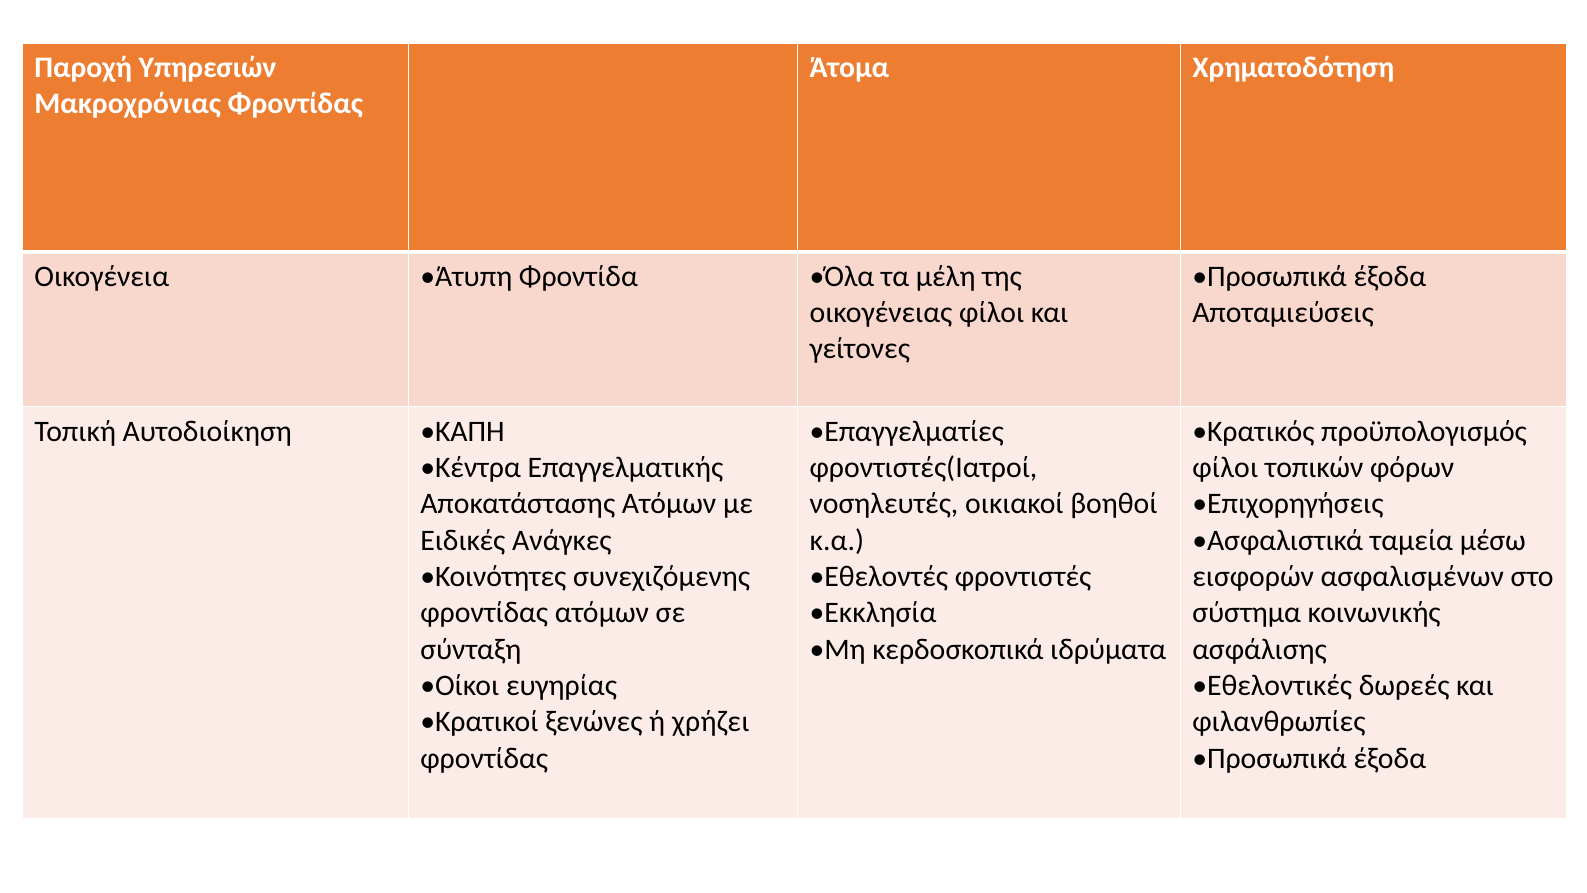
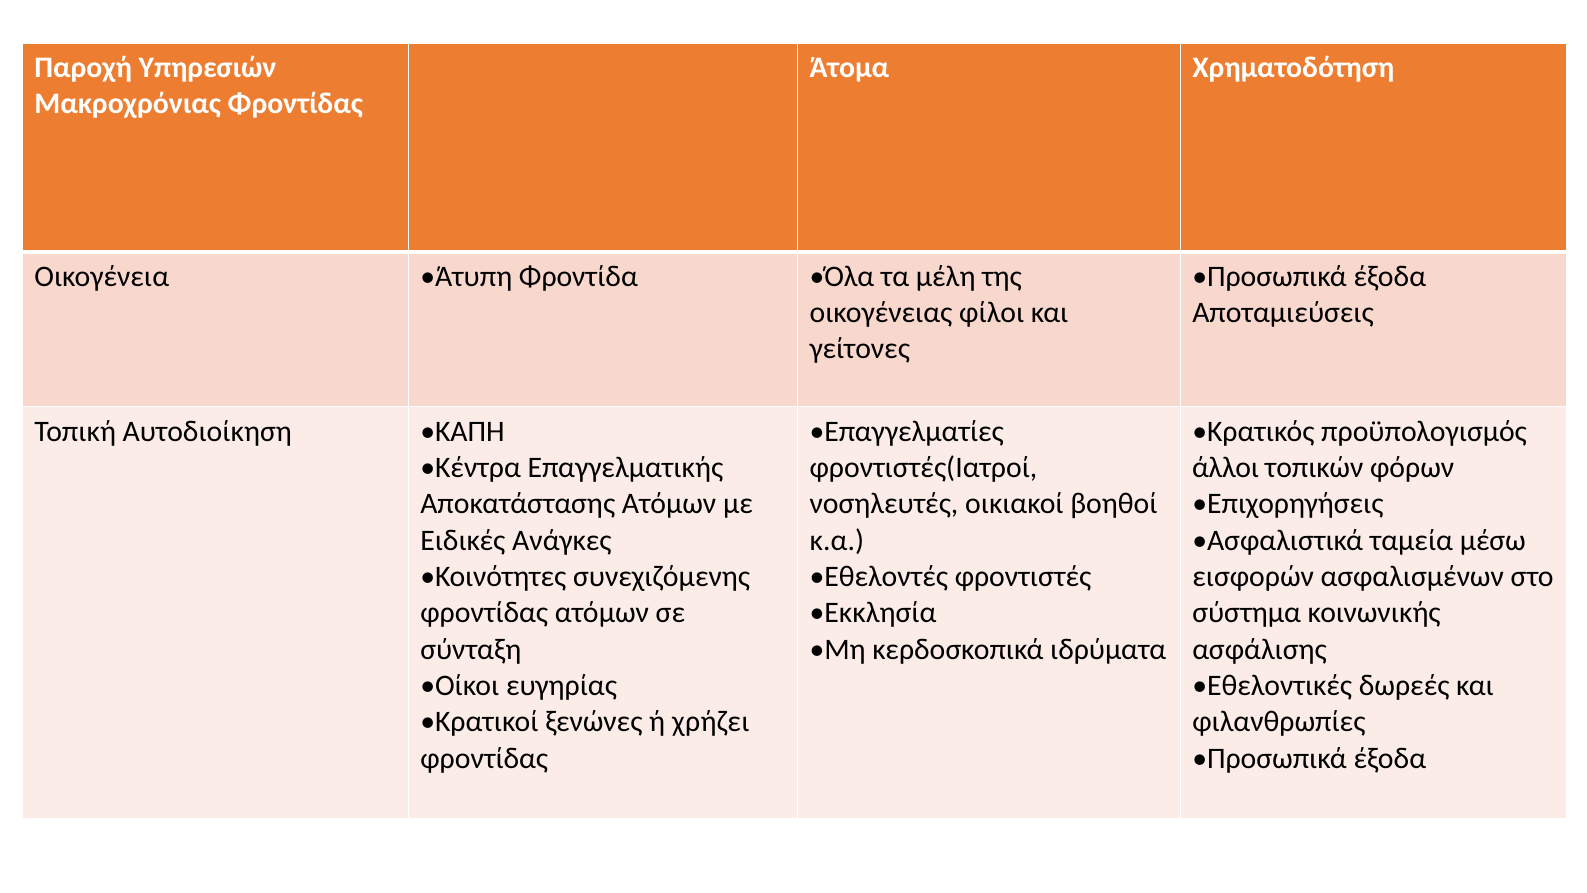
φίλοι: φίλοι -> άλλοι (1226, 467)
